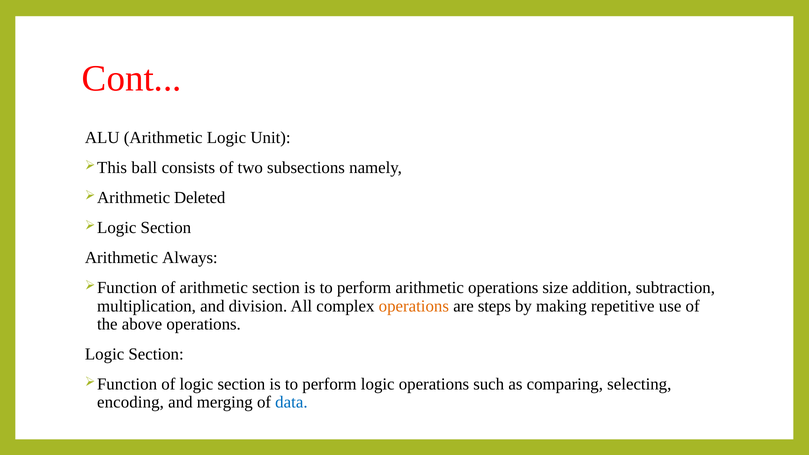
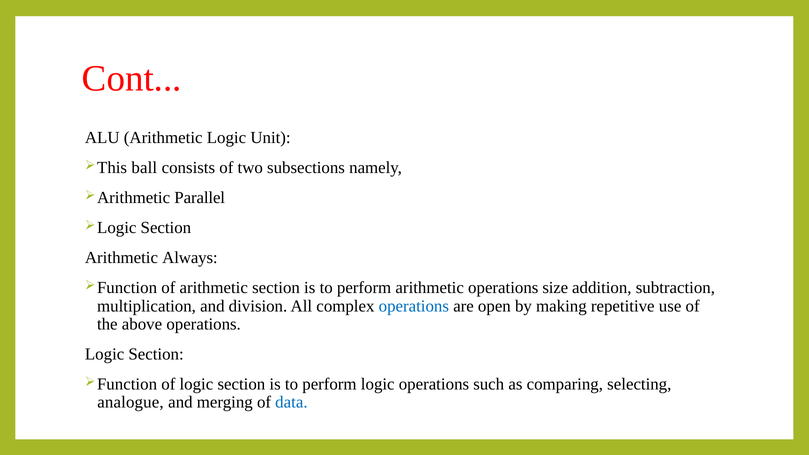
Deleted: Deleted -> Parallel (200, 198)
operations colour: orange -> blue (414, 306)
steps: steps -> open (494, 306)
encoding: encoding -> analogue (130, 402)
